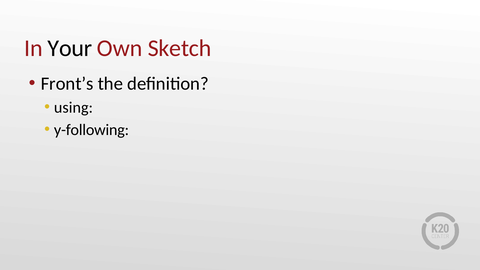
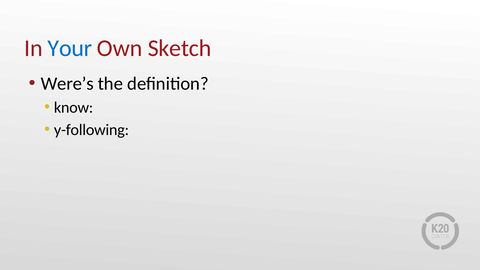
Your colour: black -> blue (70, 48)
Front’s: Front’s -> Were’s (67, 84)
using: using -> know (74, 107)
